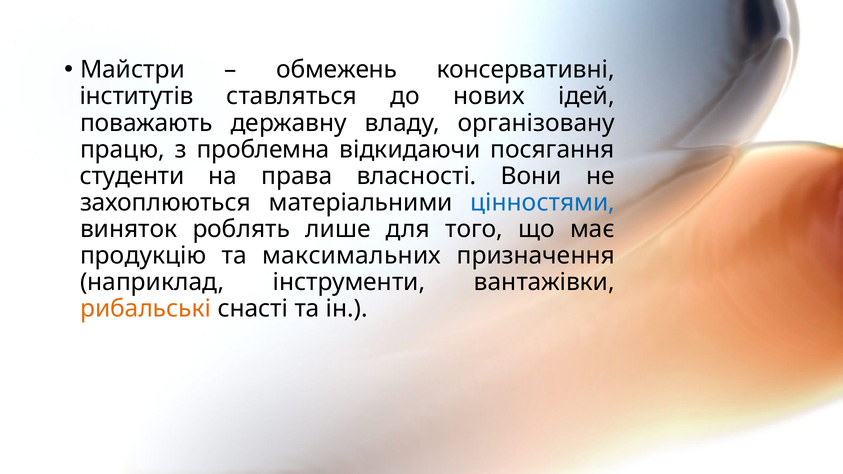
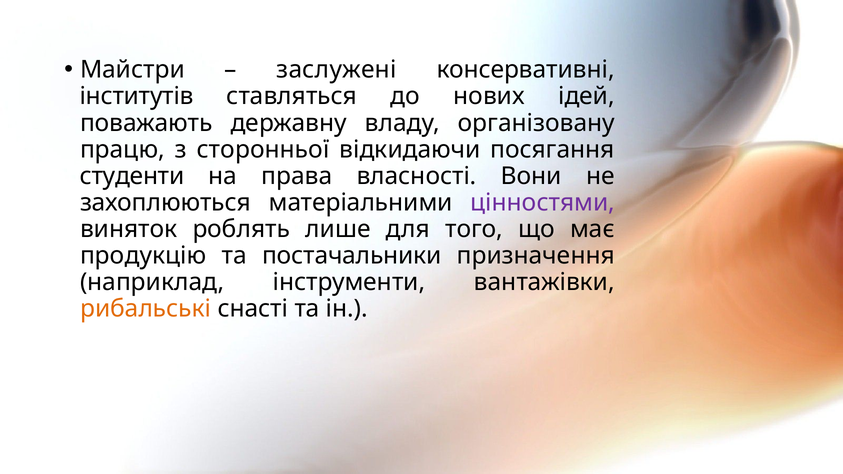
обмежень: обмежень -> заслужені (336, 70)
проблемна: проблемна -> сторонньої (263, 150)
цінностями colour: blue -> purple (543, 203)
максимальних: максимальних -> постачальники (352, 256)
